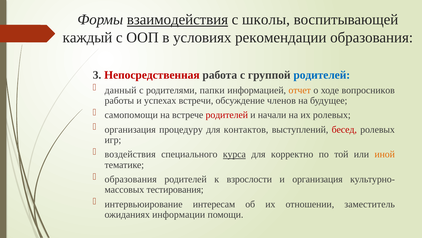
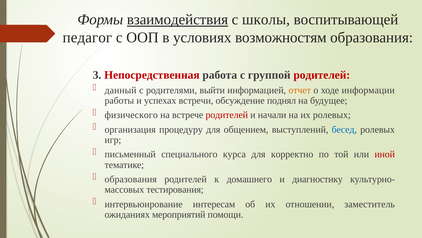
каждый: каждый -> педагог (87, 38)
рекомендации: рекомендации -> возможностям (281, 38)
родителей colour: blue -> red (322, 75)
папки: папки -> выйти (212, 90)
вопросников: вопросников -> информации (368, 90)
членов: членов -> поднял (282, 100)
самопомощи: самопомощи -> физического (131, 115)
контактов: контактов -> общением (246, 129)
бесед colour: red -> blue (344, 129)
воздействия: воздействия -> письменный (130, 154)
курса underline: present -> none (234, 154)
иной colour: orange -> red (385, 154)
взрослости: взрослости -> домашнего (249, 179)
и организация: организация -> диагностику (317, 179)
информации: информации -> мероприятий (179, 214)
